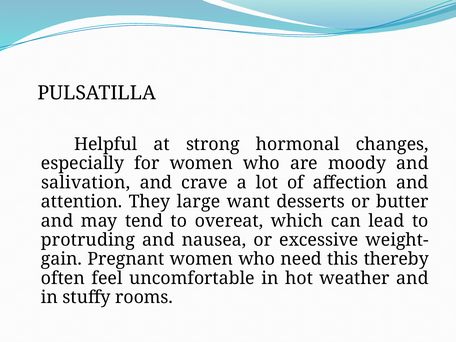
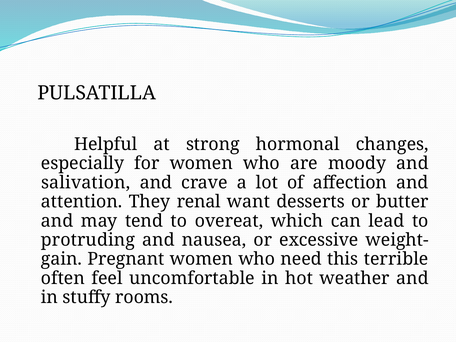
large: large -> renal (199, 202)
thereby: thereby -> terrible (396, 259)
